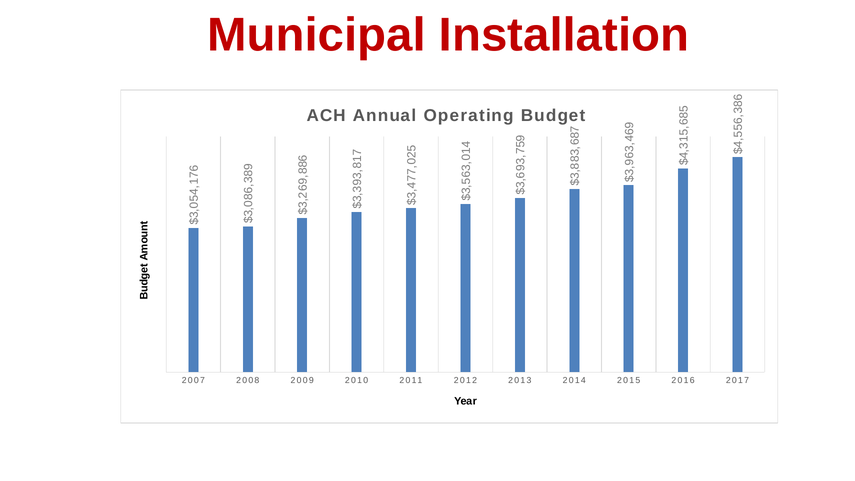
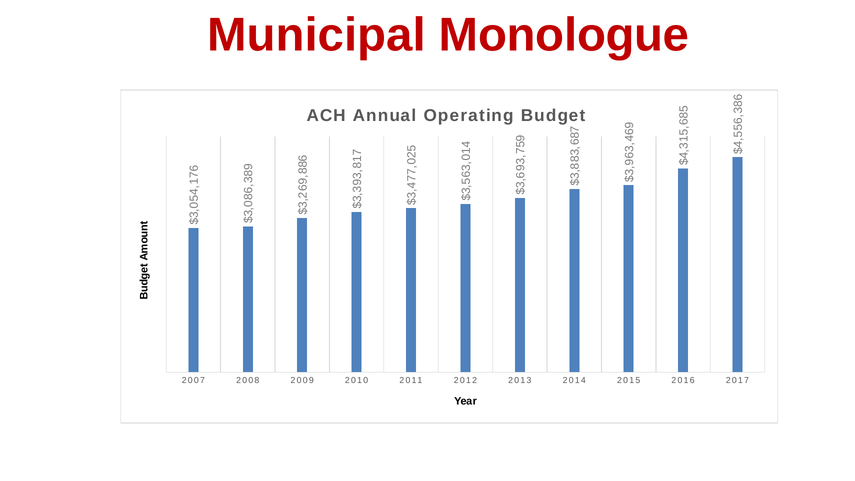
Installation: Installation -> Monologue (564, 35)
